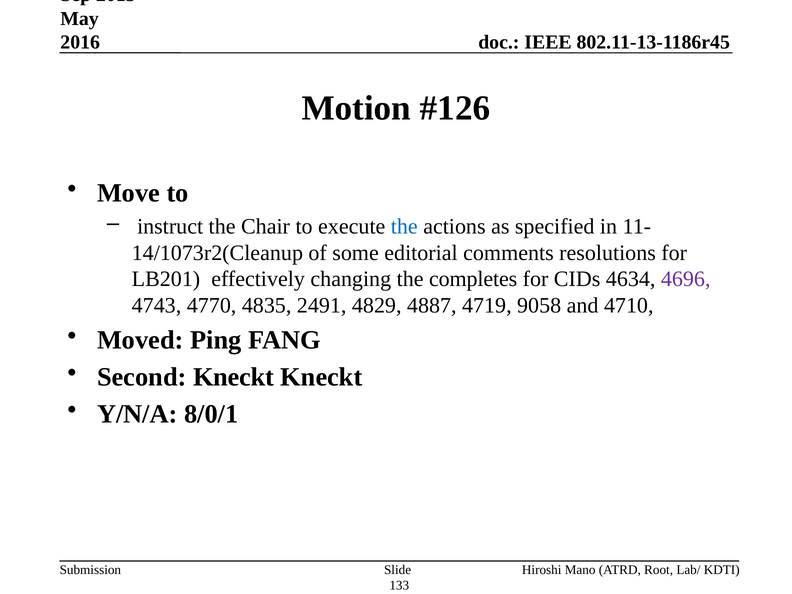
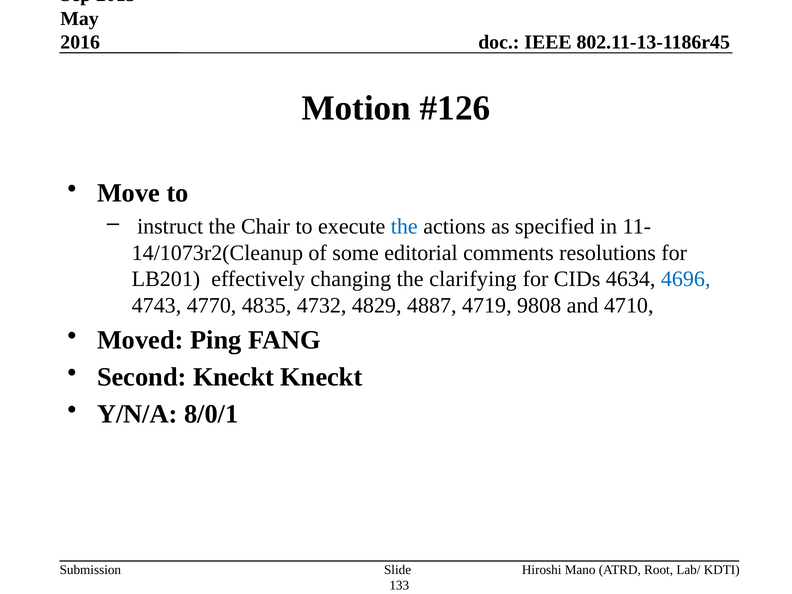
completes: completes -> clarifying (473, 279)
4696 colour: purple -> blue (686, 279)
2491: 2491 -> 4732 (322, 306)
9058: 9058 -> 9808 (539, 306)
